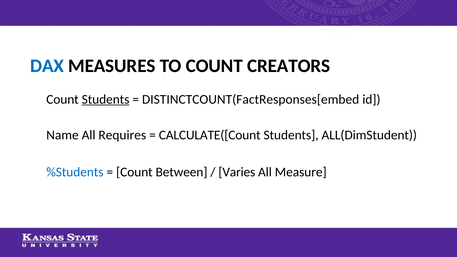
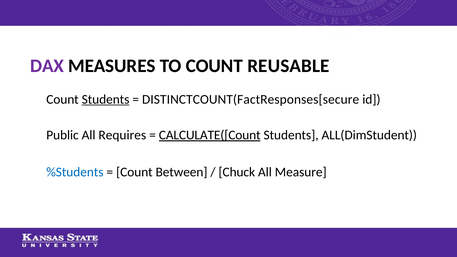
DAX colour: blue -> purple (47, 66)
CREATORS: CREATORS -> REUSABLE (288, 66)
DISTINCTCOUNT(FactResponses[embed: DISTINCTCOUNT(FactResponses[embed -> DISTINCTCOUNT(FactResponses[secure (251, 99)
Name: Name -> Public (63, 135)
CALCULATE([Count underline: none -> present (210, 135)
Varies: Varies -> Chuck (237, 172)
